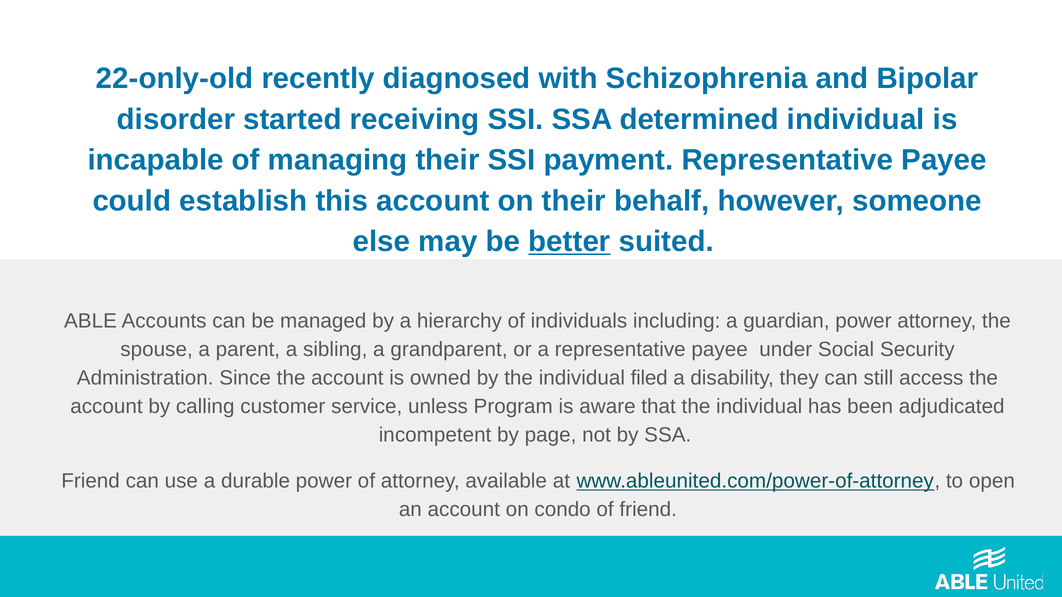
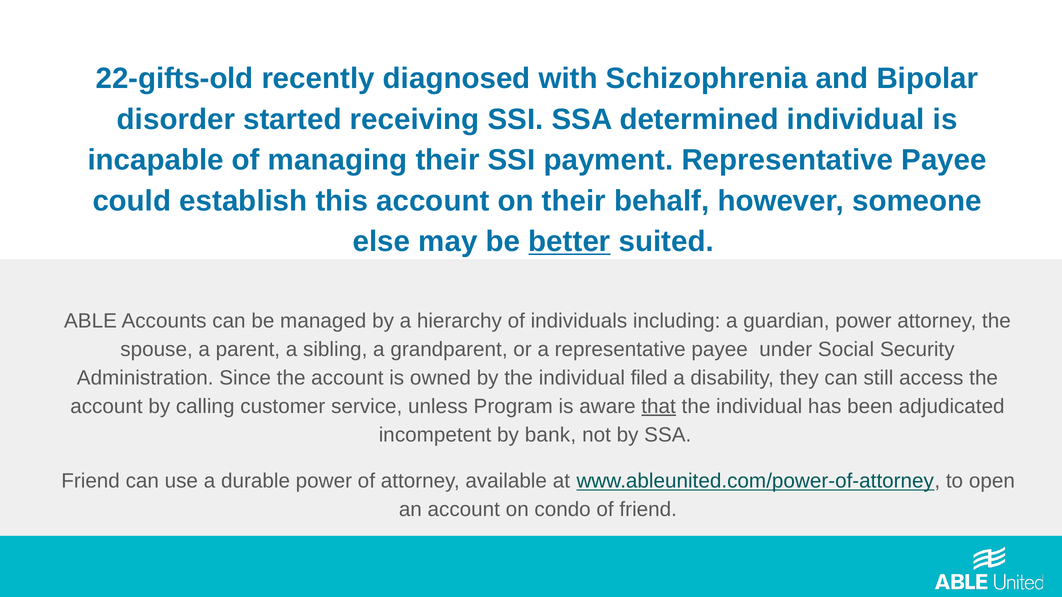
22-only-old: 22-only-old -> 22-gifts-old (175, 79)
that underline: none -> present (659, 407)
page: page -> bank (550, 435)
